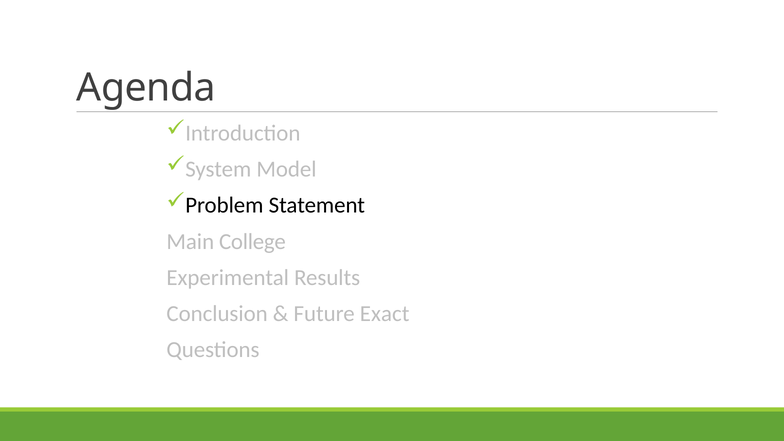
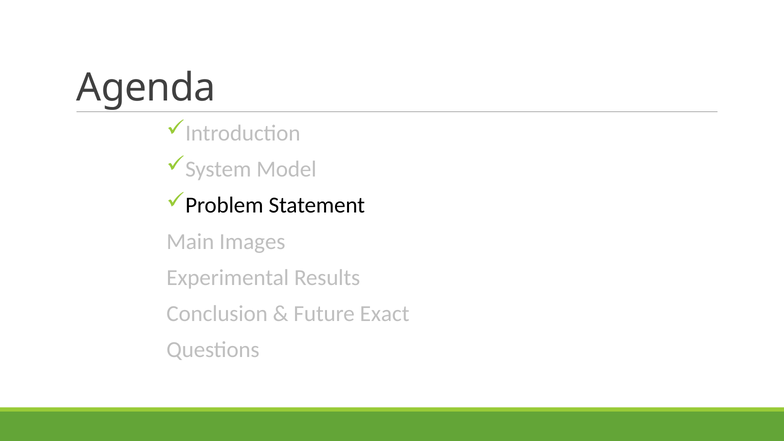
College: College -> Images (252, 242)
